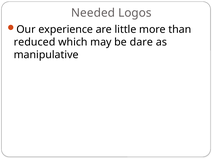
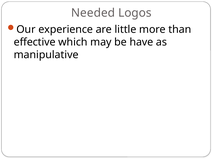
reduced: reduced -> effective (35, 42)
dare: dare -> have (141, 42)
